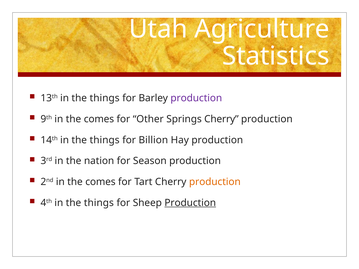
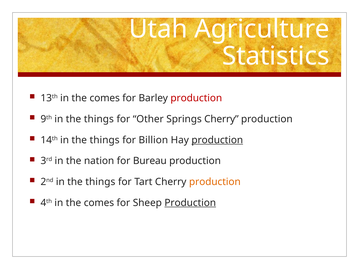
13th in the things: things -> comes (105, 98)
production colour: purple -> red (196, 98)
9th in the comes: comes -> things (99, 119)
production underline: none -> present (217, 140)
Season: Season -> Bureau (150, 161)
2nd in the comes: comes -> things (100, 182)
4th in the things: things -> comes (99, 203)
